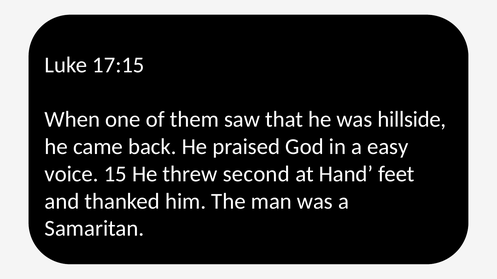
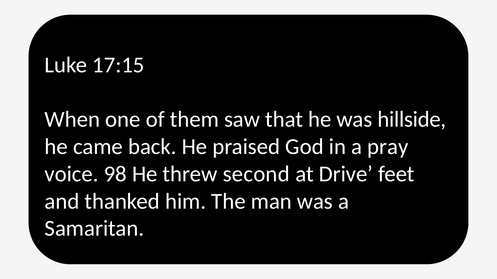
easy: easy -> pray (388, 147)
15: 15 -> 98 (115, 174)
Hand: Hand -> Drive (346, 174)
